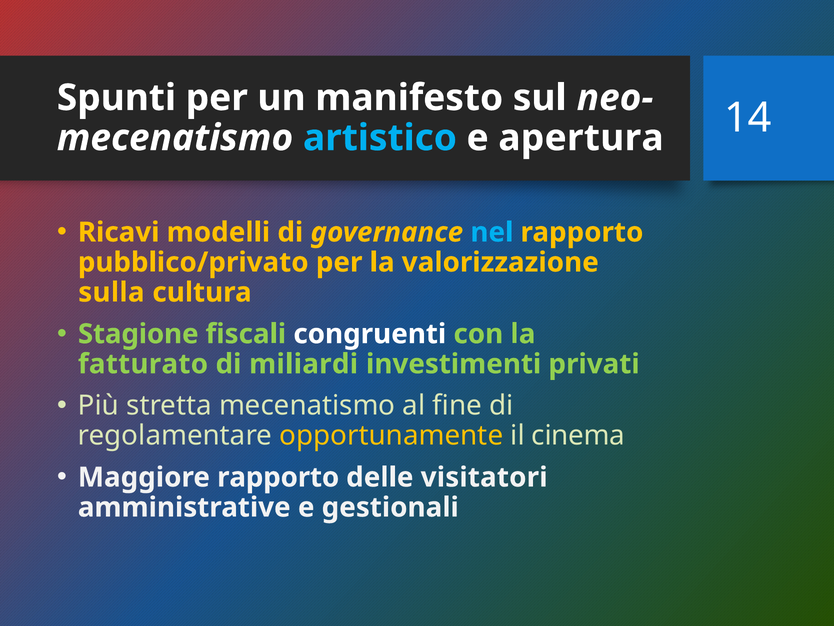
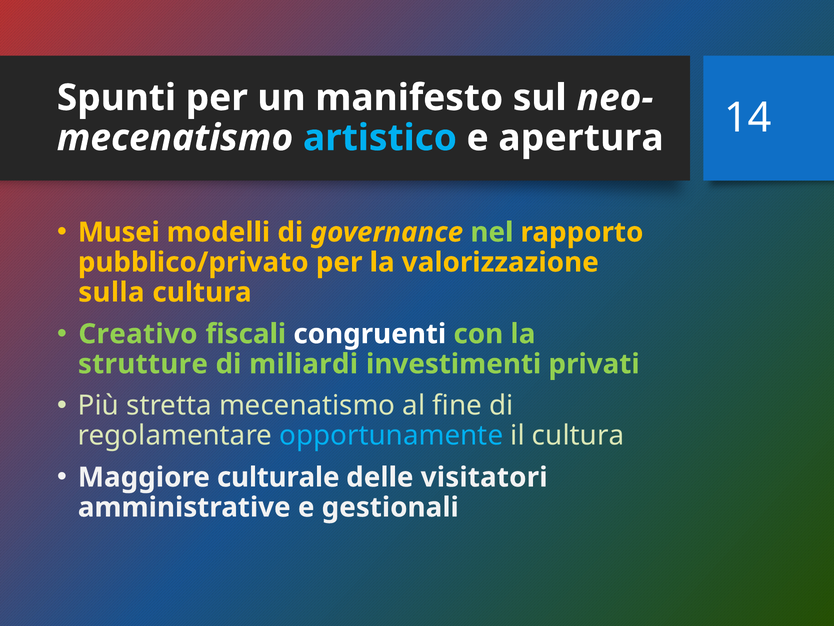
Ricavi: Ricavi -> Musei (119, 232)
nel colour: light blue -> light green (492, 232)
Stagione: Stagione -> Creativo (138, 334)
fatturato: fatturato -> strutture (143, 364)
opportunamente colour: yellow -> light blue (391, 435)
il cinema: cinema -> cultura (578, 435)
Maggiore rapporto: rapporto -> culturale (278, 477)
